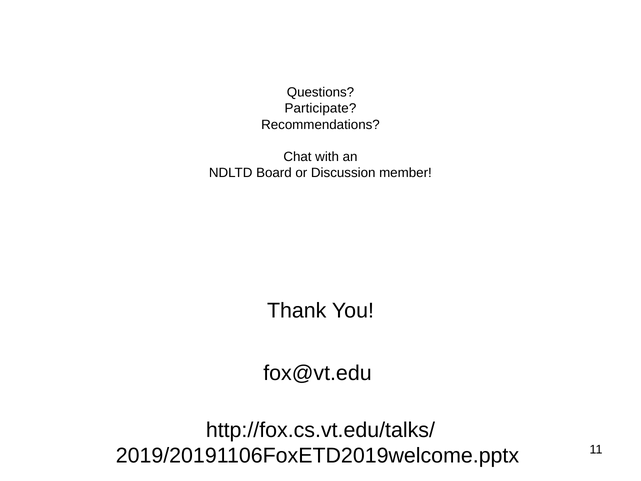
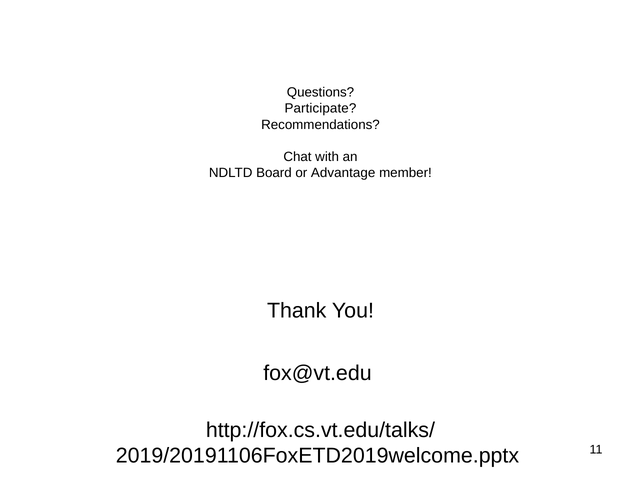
Discussion: Discussion -> Advantage (343, 173)
